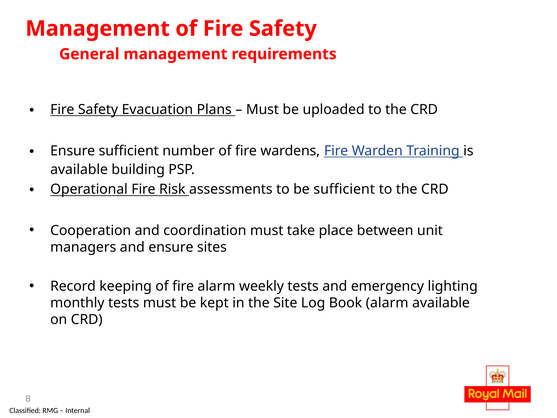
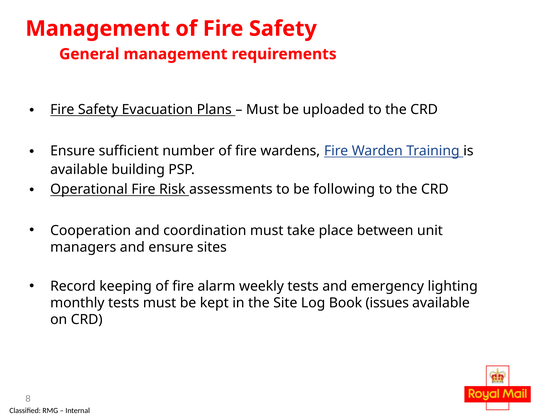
be sufficient: sufficient -> following (344, 189)
Book alarm: alarm -> issues (387, 303)
